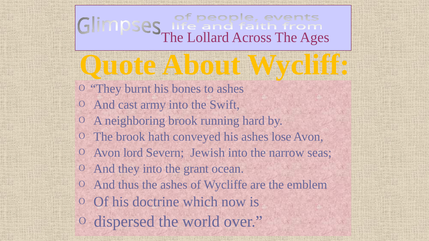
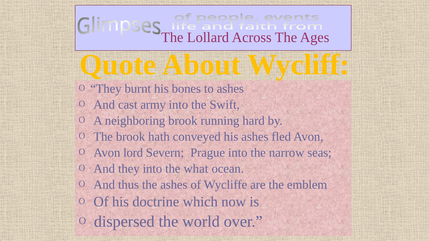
lose: lose -> fled (281, 137)
Jewish: Jewish -> Prague (208, 153)
grant: grant -> what (196, 169)
